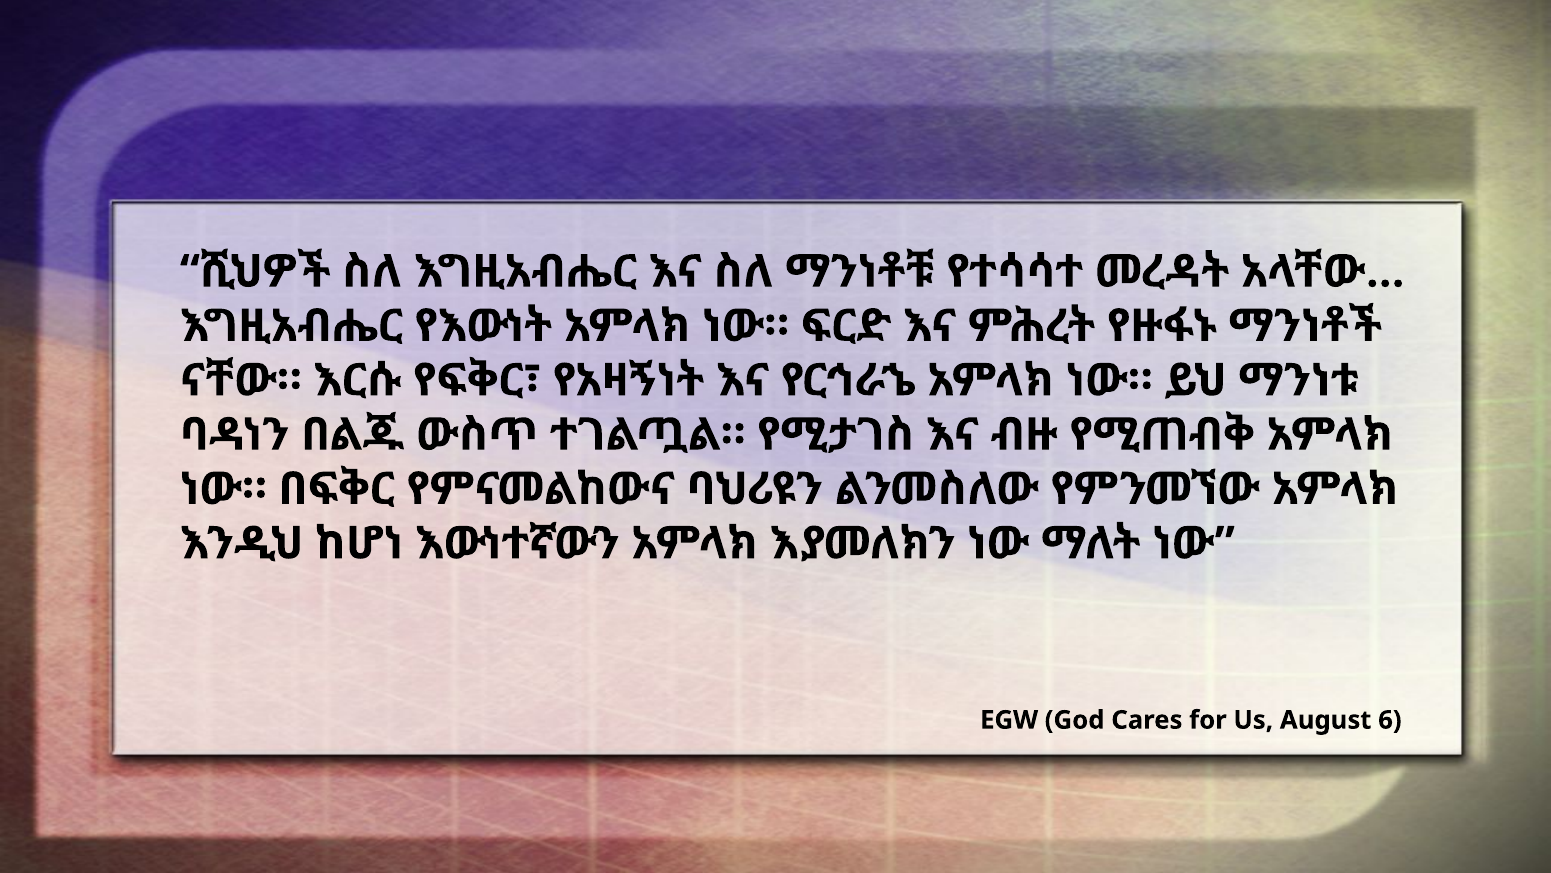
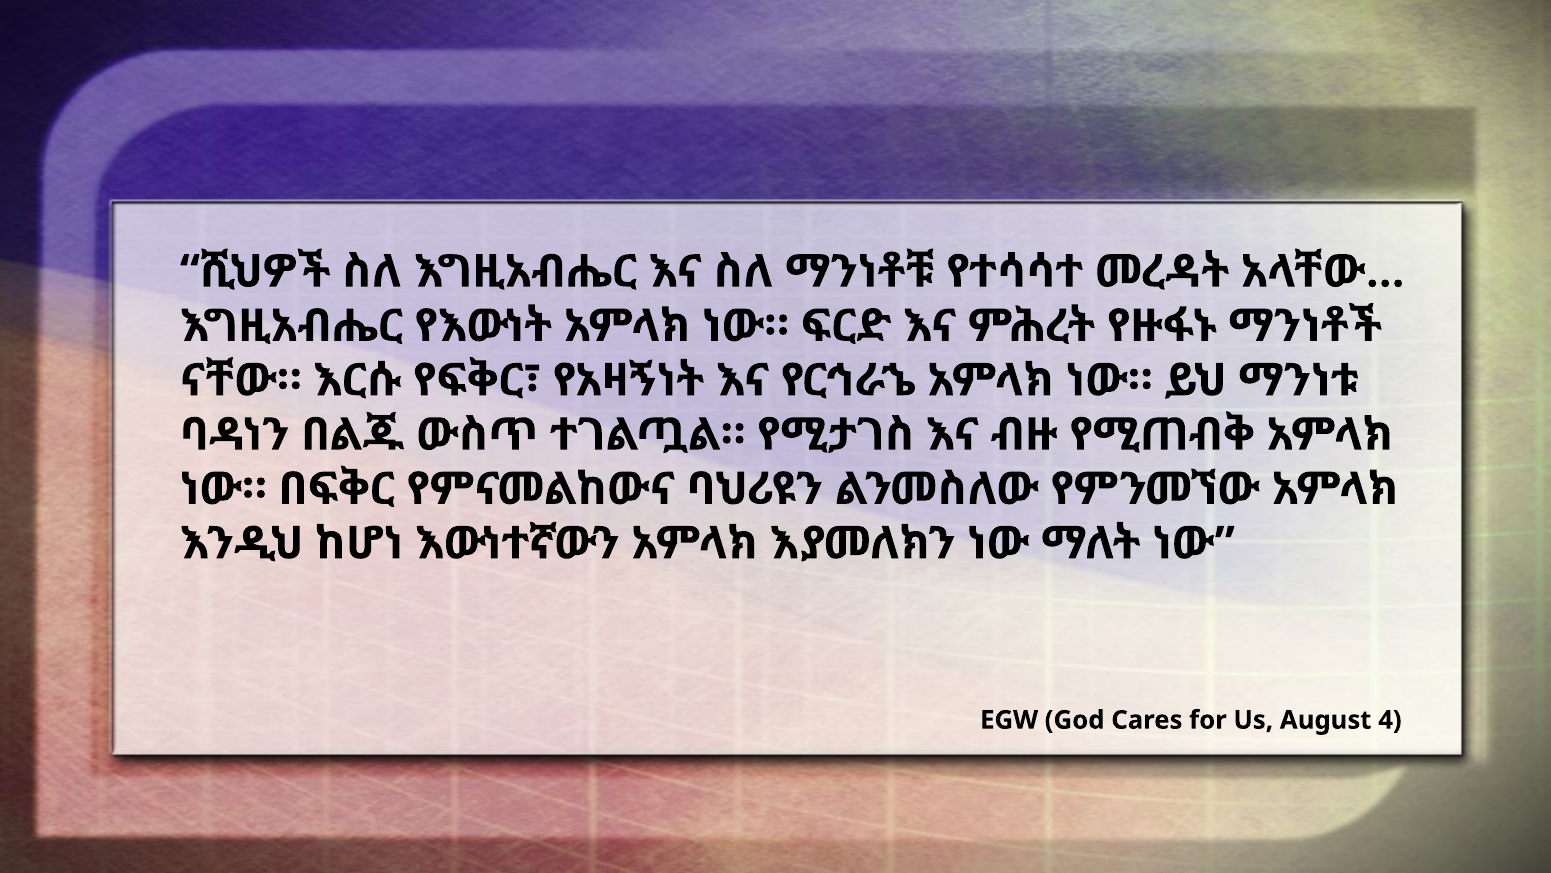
6: 6 -> 4 (1390, 720)
